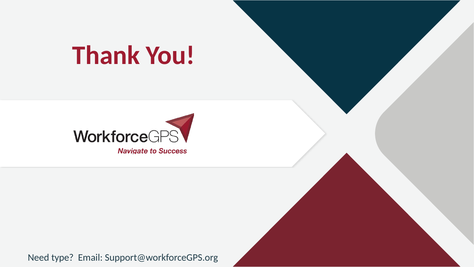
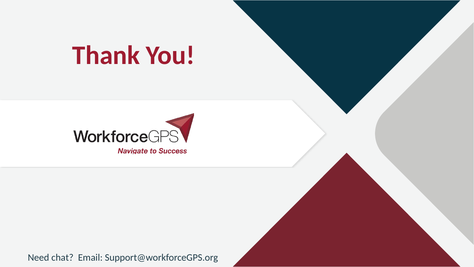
type: type -> chat (62, 257)
